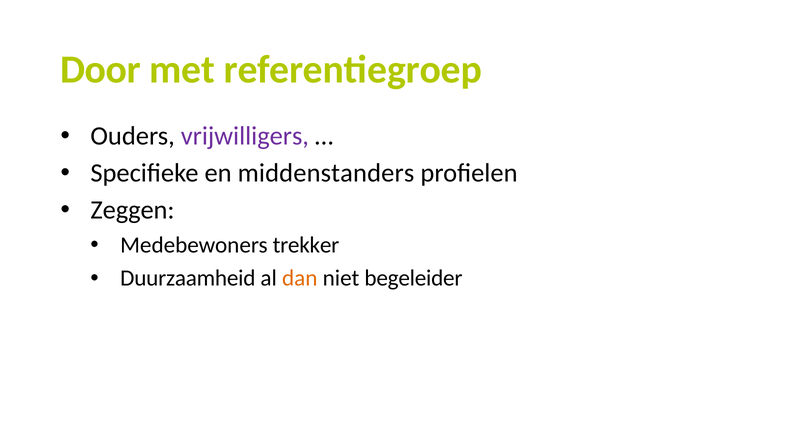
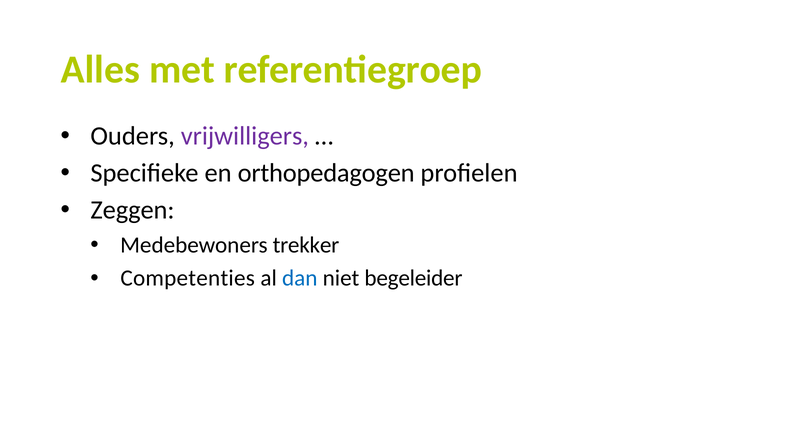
Door: Door -> Alles (100, 70)
middenstanders: middenstanders -> orthopedagogen (326, 173)
Duurzaamheid: Duurzaamheid -> Competenties (188, 278)
dan colour: orange -> blue (300, 278)
